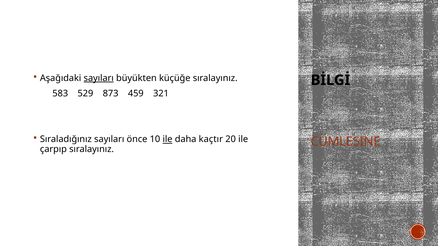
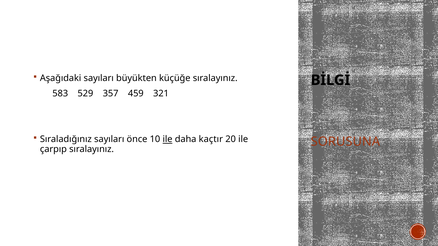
sayıları underline: present -> none (99, 78)
873: 873 -> 357 (111, 94)
CÜMLESINE: CÜMLESINE -> SORUSUNA (345, 142)
